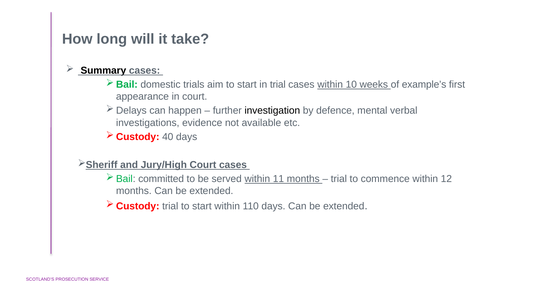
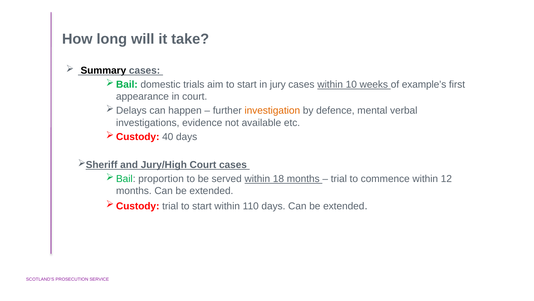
in trial: trial -> jury (278, 84)
investigation colour: black -> orange (272, 110)
committed: committed -> proportion (161, 179)
11: 11 -> 18 (278, 179)
